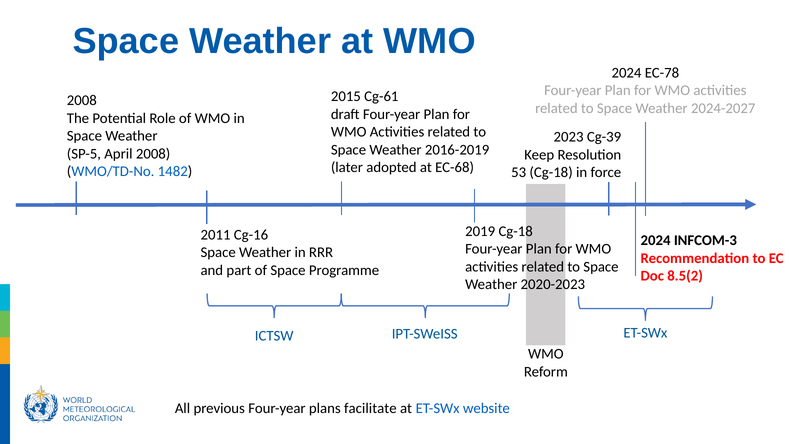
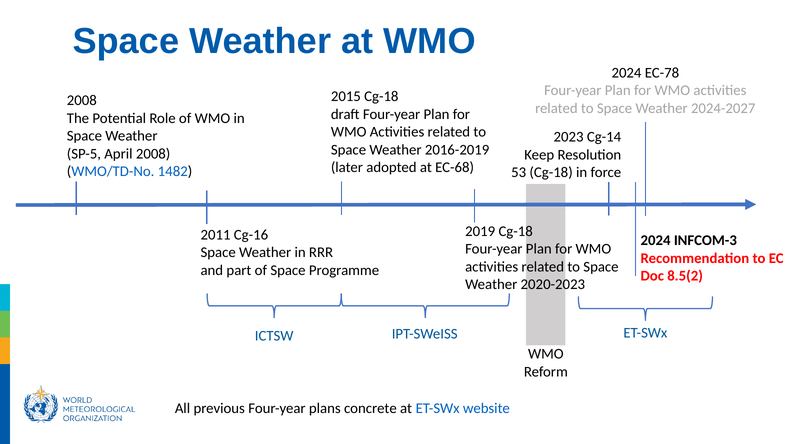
2015 Cg-61: Cg-61 -> Cg-18 (381, 97)
Cg-39: Cg-39 -> Cg-14 (604, 137)
facilitate: facilitate -> concrete (370, 408)
